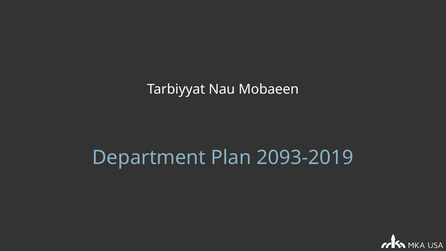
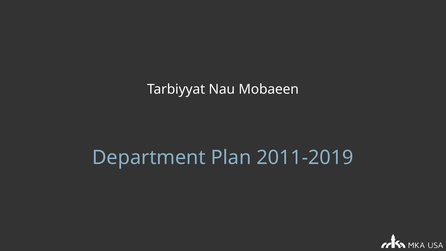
2093-2019: 2093-2019 -> 2011-2019 (305, 158)
